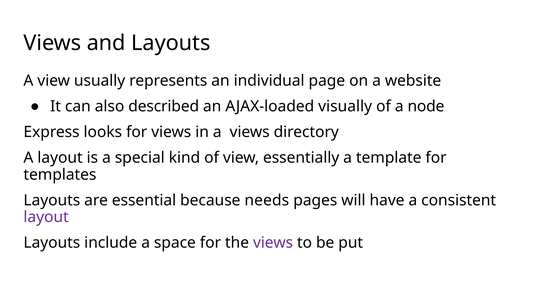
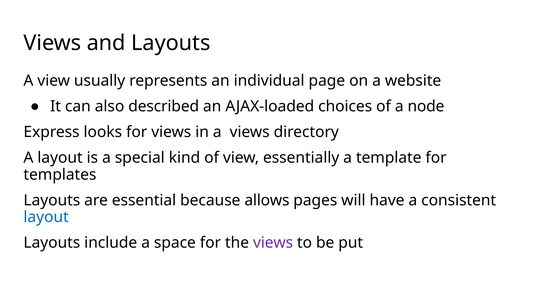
visually: visually -> choices (345, 106)
needs: needs -> allows (267, 200)
layout colour: purple -> blue (46, 217)
